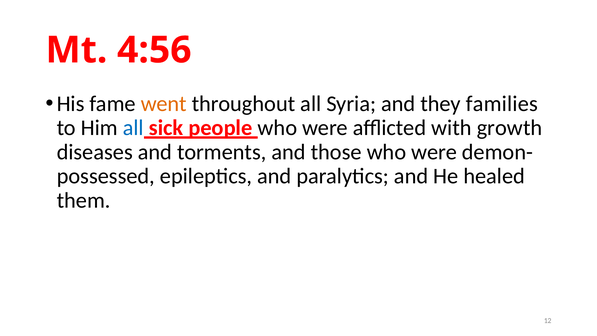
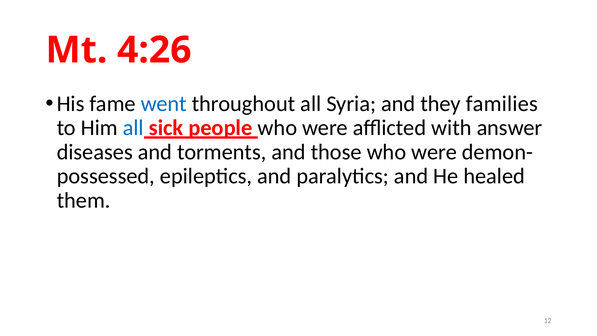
4:56: 4:56 -> 4:26 (154, 50)
went colour: orange -> blue (164, 104)
growth: growth -> answer (510, 128)
